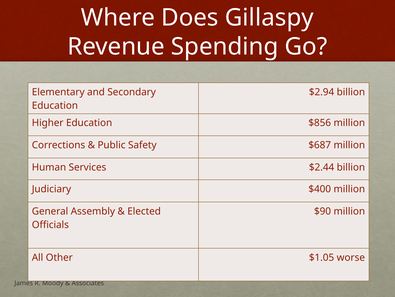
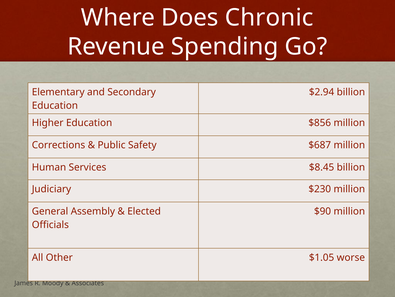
Gillaspy: Gillaspy -> Chronic (269, 18)
$2.44: $2.44 -> $8.45 (322, 167)
$400: $400 -> $230 (320, 189)
